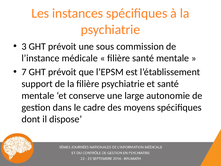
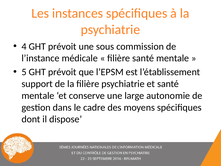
3: 3 -> 4 (24, 46)
7: 7 -> 5 (24, 72)
